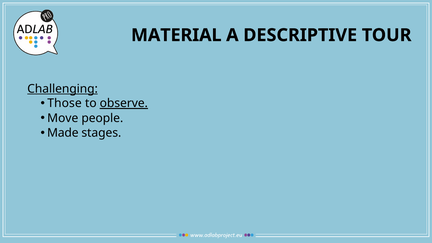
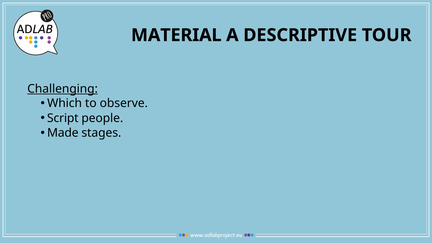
Those: Those -> Which (65, 103)
observe underline: present -> none (124, 103)
Move: Move -> Script (63, 118)
